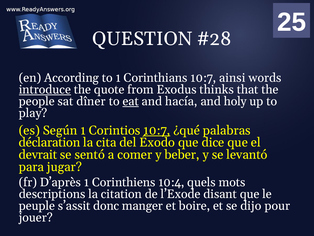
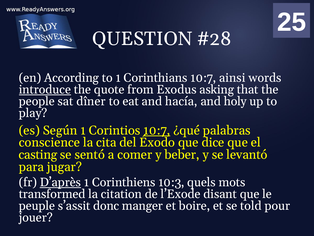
thinks: thinks -> asking (217, 89)
eat underline: present -> none (131, 101)
déclaration: déclaration -> conscience (49, 142)
devrait: devrait -> casting (38, 154)
D’après underline: none -> present (60, 182)
10:4: 10:4 -> 10:3 (171, 182)
descriptions: descriptions -> transformed (52, 194)
dijo: dijo -> told (251, 205)
